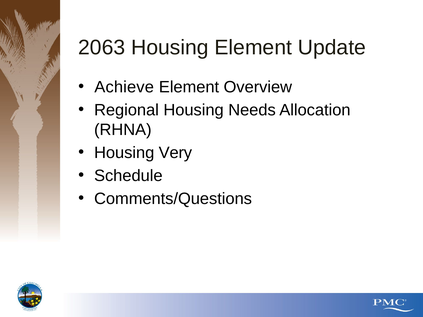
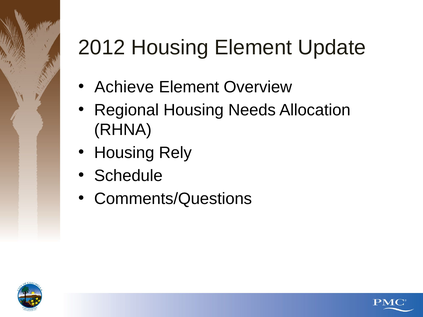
2063: 2063 -> 2012 (102, 48)
Very: Very -> Rely (175, 153)
